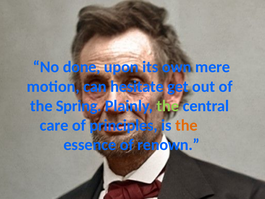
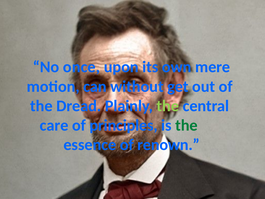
done: done -> once (81, 67)
hesitate: hesitate -> without (137, 86)
Spring: Spring -> Dread (79, 106)
the colour: orange -> green (186, 125)
